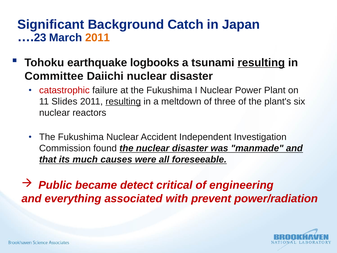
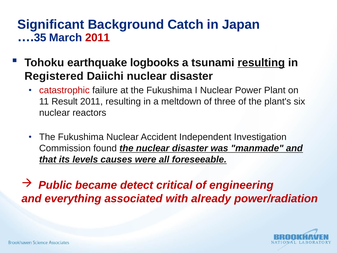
23: 23 -> 35 (40, 38)
2011 colour: orange -> red (97, 38)
Committee: Committee -> Registered (54, 76)
Slides: Slides -> Result (65, 101)
resulting underline: present -> none (123, 101)
much: much -> levels (85, 159)
prevent: prevent -> already (211, 198)
